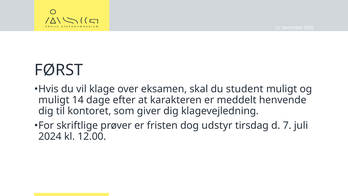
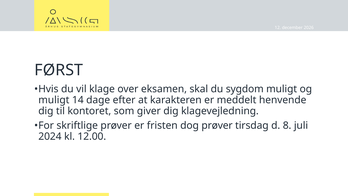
student: student -> sygdom (245, 89)
dog udstyr: udstyr -> prøver (217, 125)
7: 7 -> 8 (287, 125)
